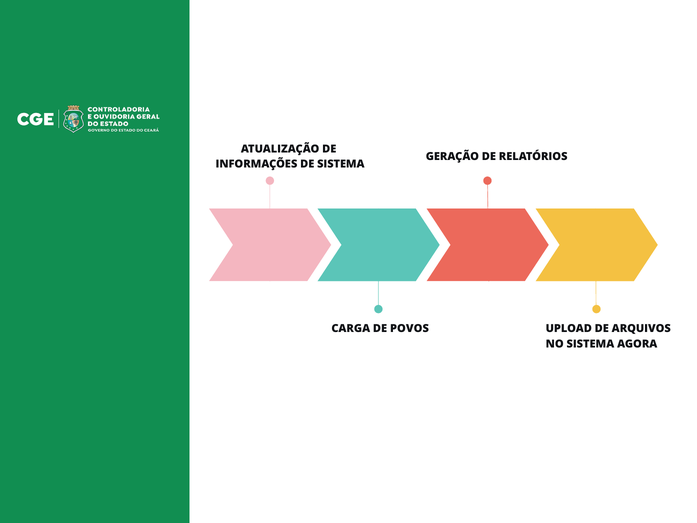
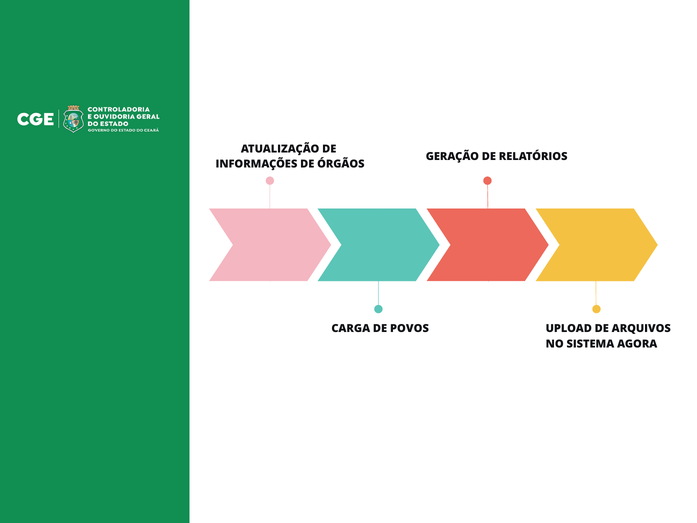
DE SISTEMA: SISTEMA -> ÓRGÃOS (341, 164)
